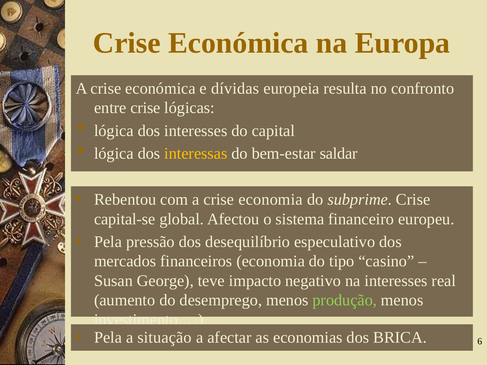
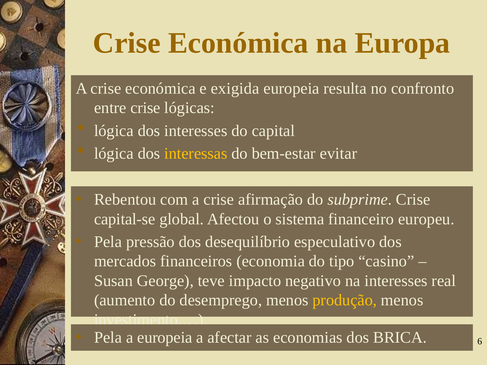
dívidas: dívidas -> exigida (235, 89)
saldar: saldar -> evitar (339, 153)
crise economia: economia -> afirmação (271, 200)
produção colour: light green -> yellow (345, 300)
a situação: situação -> europeia (165, 338)
